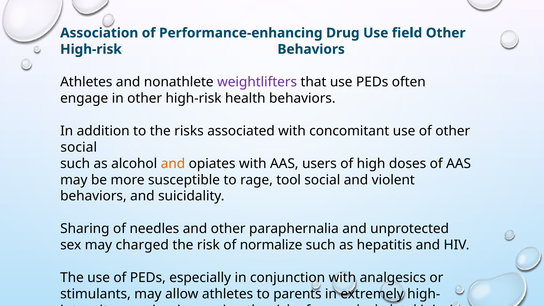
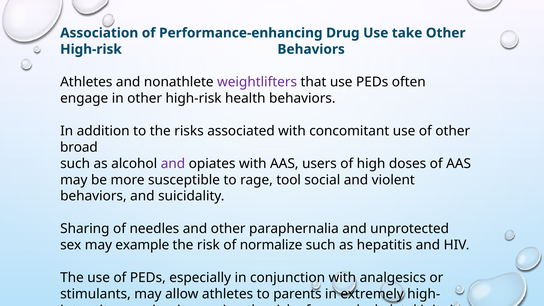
field: field -> take (407, 33)
social: social -> broad (79, 147)
and colour: orange -> purple (173, 164)
charged: charged -> example (142, 245)
